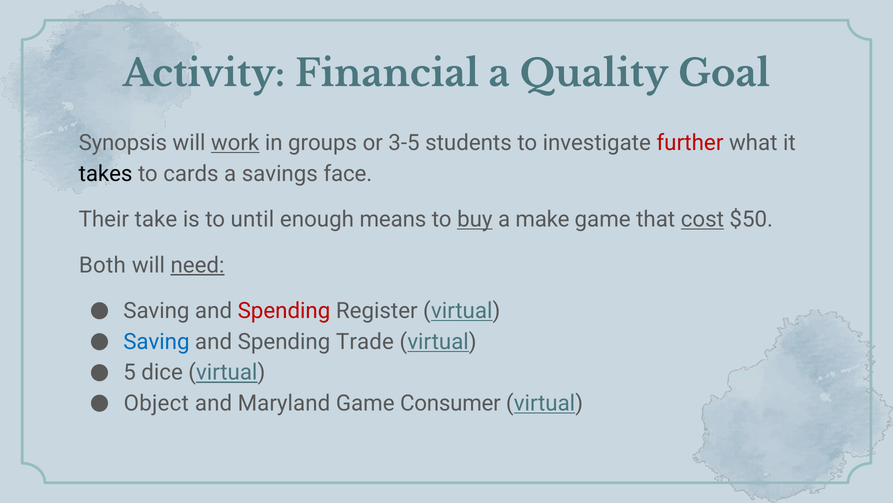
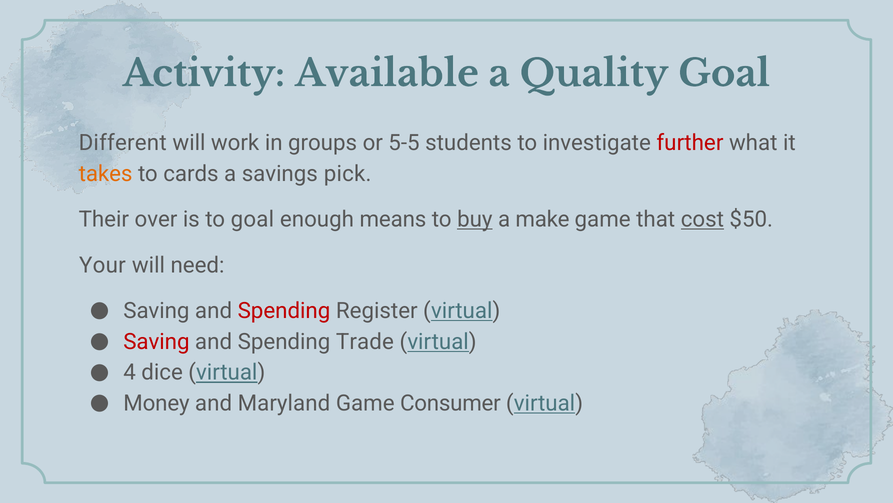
Financial: Financial -> Available (387, 74)
Synopsis: Synopsis -> Different (123, 143)
work underline: present -> none (235, 143)
3-5: 3-5 -> 5-5 (404, 143)
takes colour: black -> orange (106, 173)
face: face -> pick (348, 173)
take: take -> over (156, 219)
to until: until -> goal (252, 219)
Both: Both -> Your (102, 265)
need underline: present -> none (197, 265)
Saving colour: blue -> red (156, 341)
5: 5 -> 4 (130, 372)
Object: Object -> Money (156, 403)
